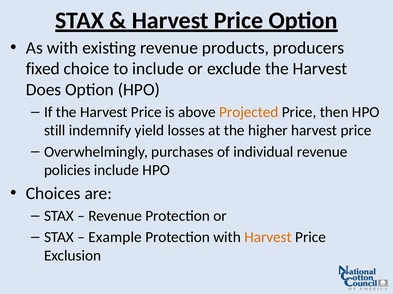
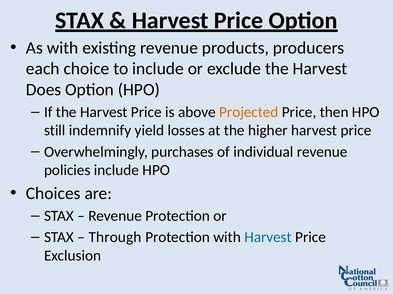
fixed: fixed -> each (43, 69)
Example: Example -> Through (115, 238)
Harvest colour: orange -> blue (268, 238)
